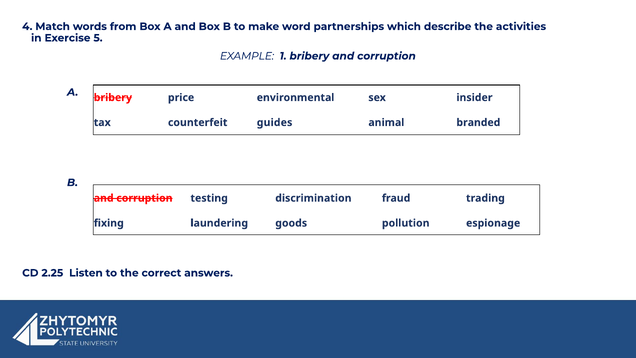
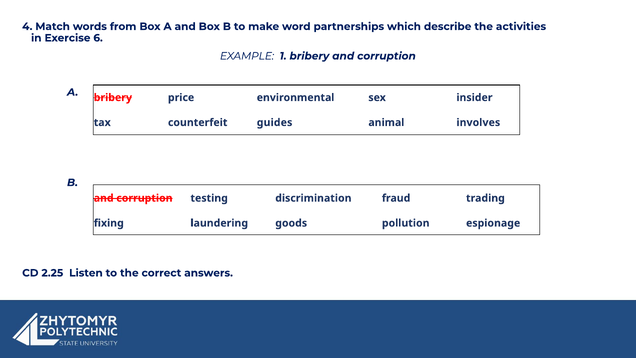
5: 5 -> 6 (98, 38)
branded: branded -> involves (478, 122)
